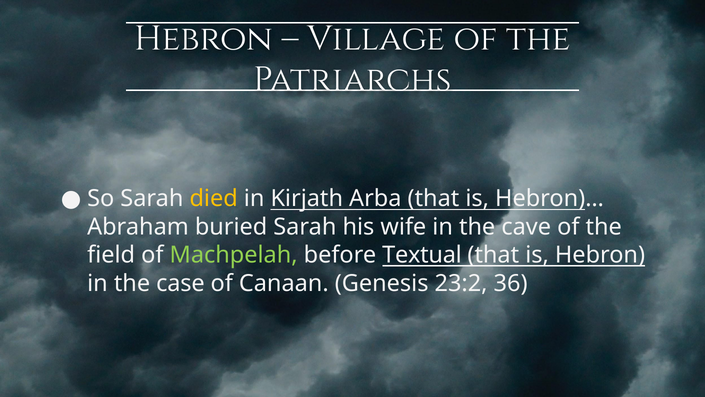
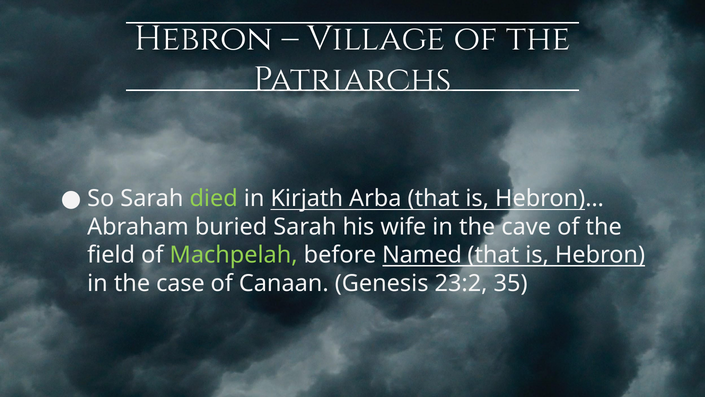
died colour: yellow -> light green (214, 198)
Textual: Textual -> Named (422, 255)
36: 36 -> 35 (511, 283)
